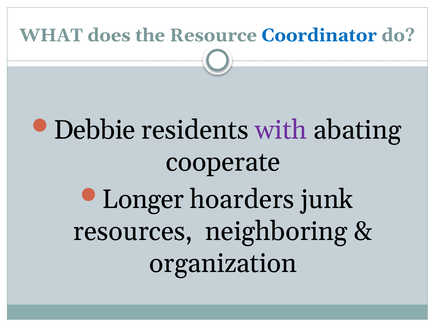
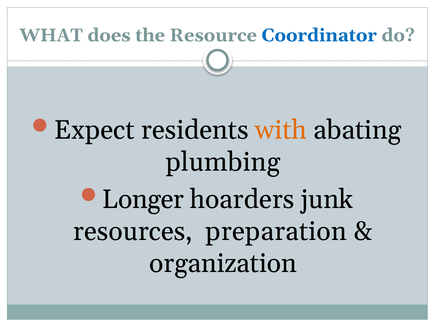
Debbie: Debbie -> Expect (94, 130)
with colour: purple -> orange (281, 130)
cooperate: cooperate -> plumbing (223, 162)
neighboring: neighboring -> preparation (276, 231)
